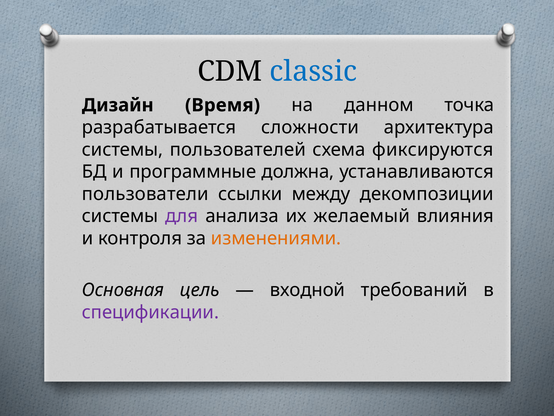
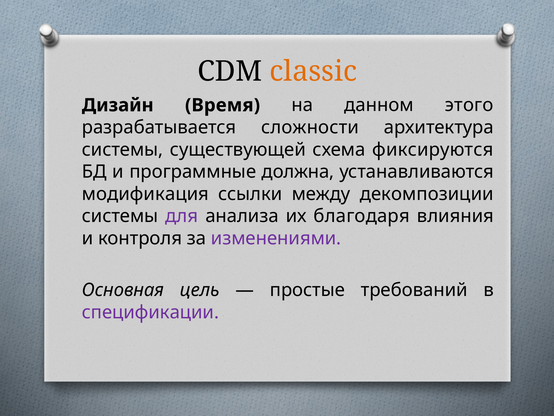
classic colour: blue -> orange (313, 71)
точка: точка -> этого (469, 105)
пользователей: пользователей -> существующей (238, 149)
пользователи: пользователи -> модификация (145, 194)
желаемый: желаемый -> благодаря (362, 216)
изменениями colour: orange -> purple (276, 238)
входной: входной -> простые (307, 290)
